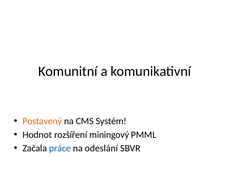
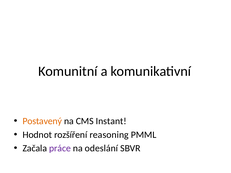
Systém: Systém -> Instant (111, 121)
miningový: miningový -> reasoning (109, 135)
práce colour: blue -> purple (60, 149)
